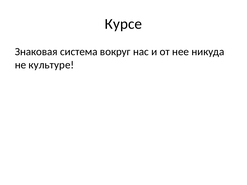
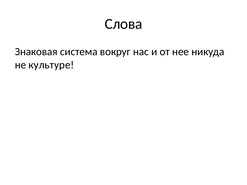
Курсе: Курсе -> Слова (124, 24)
